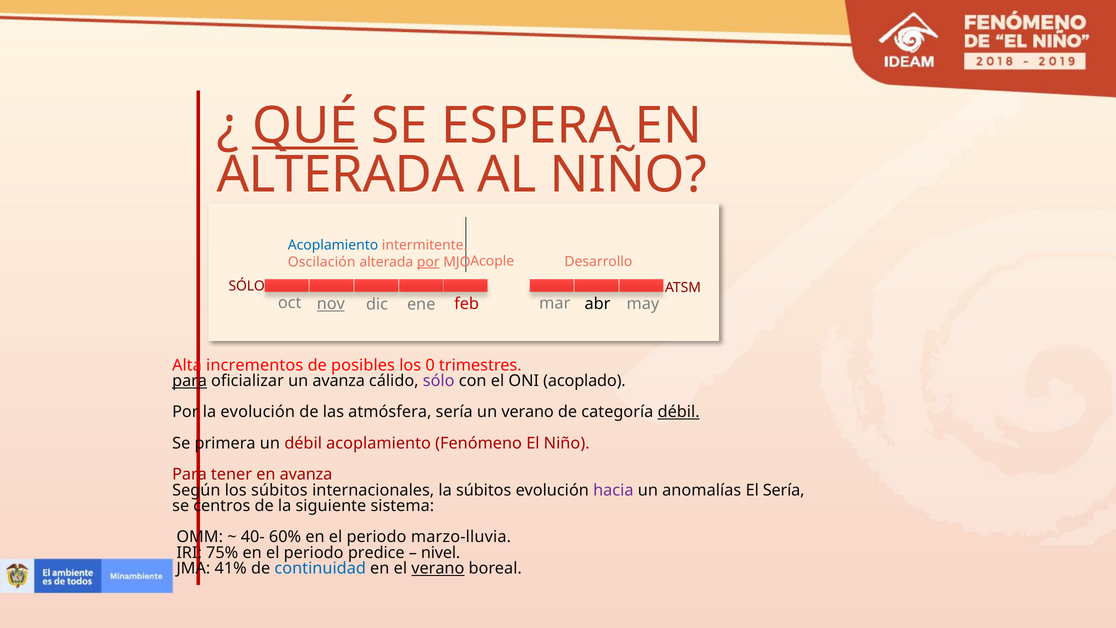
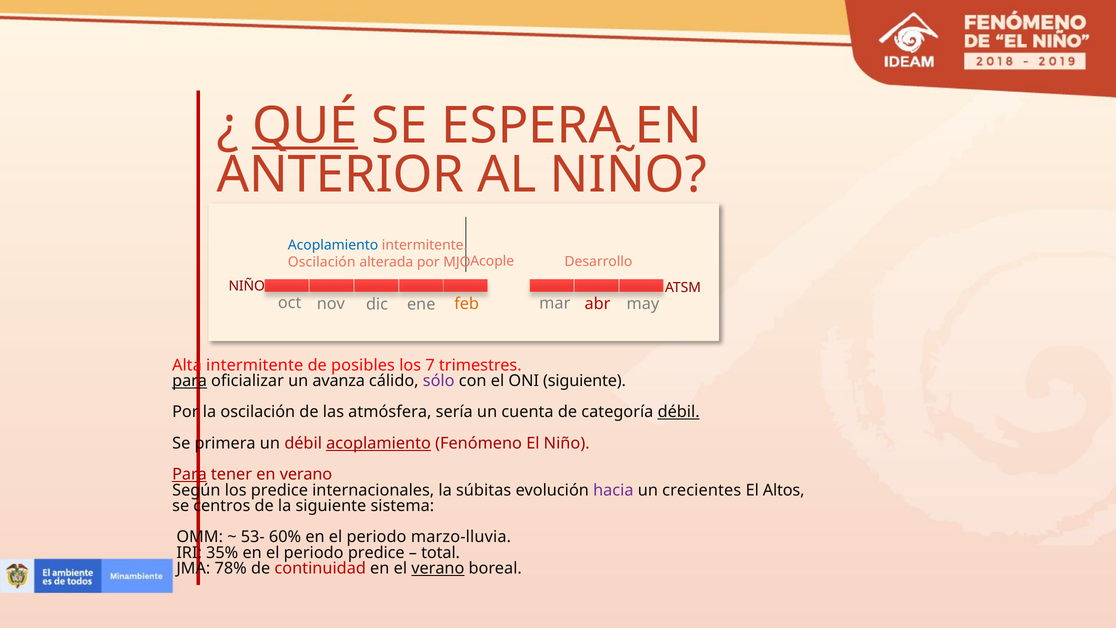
ALTERADA: ALTERADA -> ANTERIOR (340, 175)
por underline: present -> none (428, 262)
SÓLO: SÓLO -> NIÑO (247, 286)
nov underline: present -> none (331, 304)
feb colour: red -> orange (467, 304)
abr colour: black -> red (597, 304)
Alta incrementos: incrementos -> intermitente (255, 365)
0: 0 -> 7 (430, 365)
ONI acoplado: acoplado -> siguiente (584, 381)
la evolución: evolución -> oscilación (258, 412)
un verano: verano -> cuenta (528, 412)
acoplamiento underline: none -> present (379, 443)
Para underline: none -> present (189, 474)
en avanza: avanza -> verano (306, 474)
los súbitos: súbitos -> predice (279, 490)
la súbitos: súbitos -> súbitas (484, 490)
anomalías: anomalías -> crecientes (702, 490)
El Sería: Sería -> Altos (784, 490)
40-: 40- -> 53- (253, 537)
75%: 75% -> 35% (222, 552)
nivel: nivel -> total (441, 552)
41%: 41% -> 78% (231, 568)
continuidad colour: blue -> red (320, 568)
